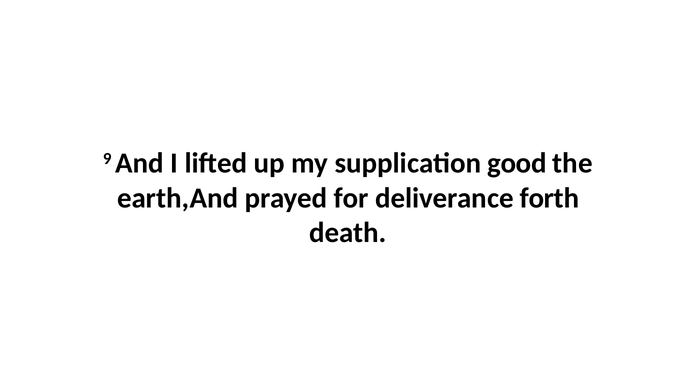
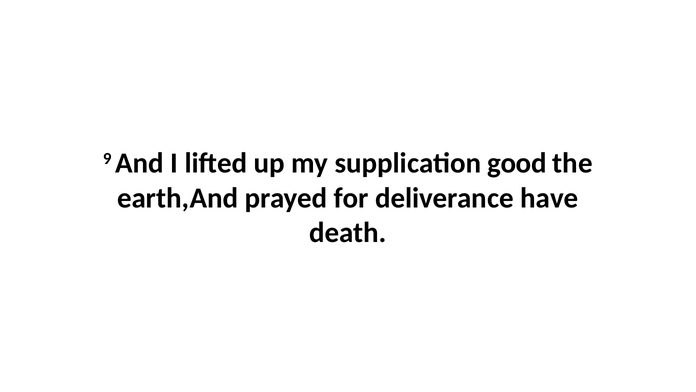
forth: forth -> have (549, 198)
